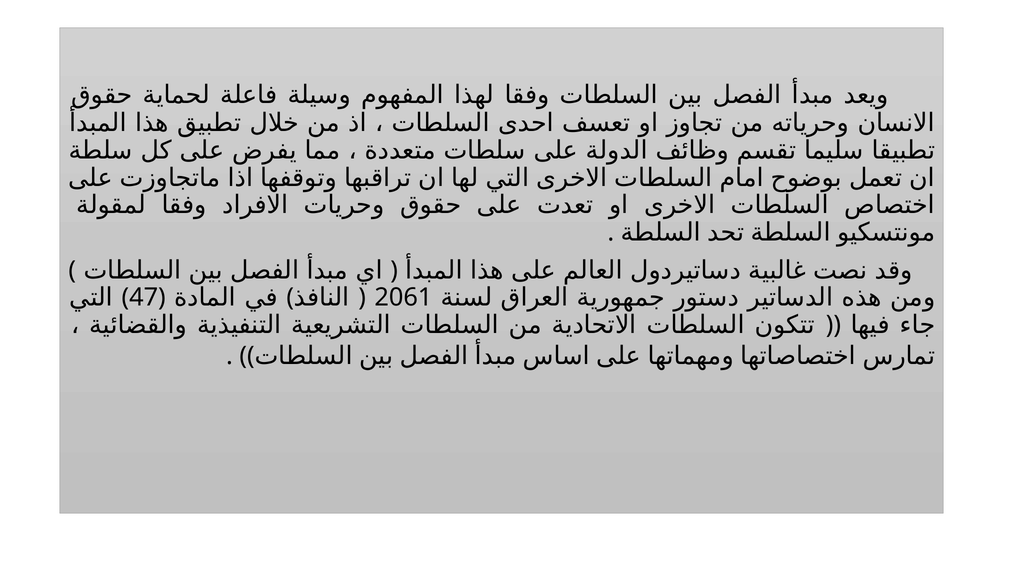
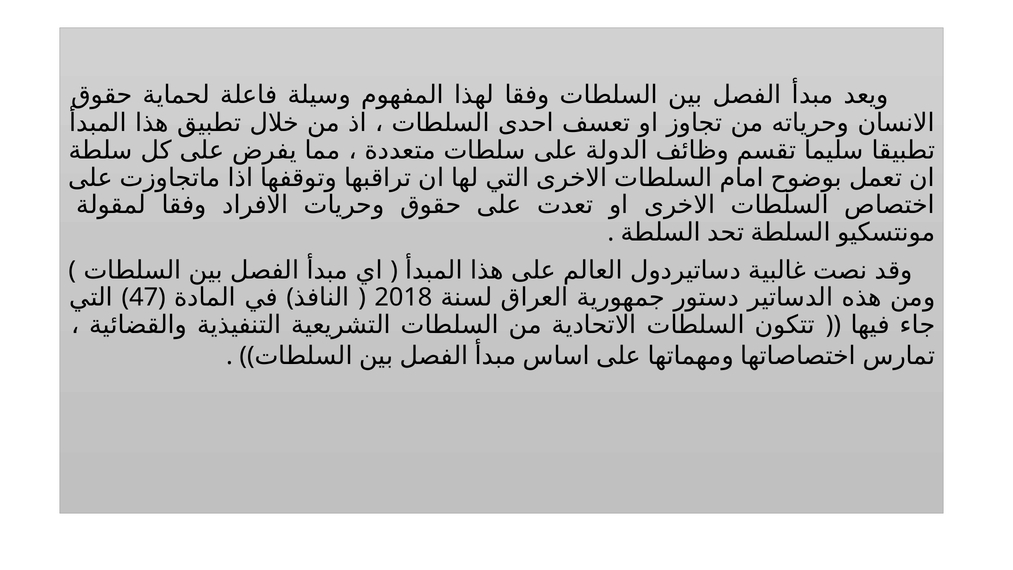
2061: 2061 -> 2018 (403, 298)
